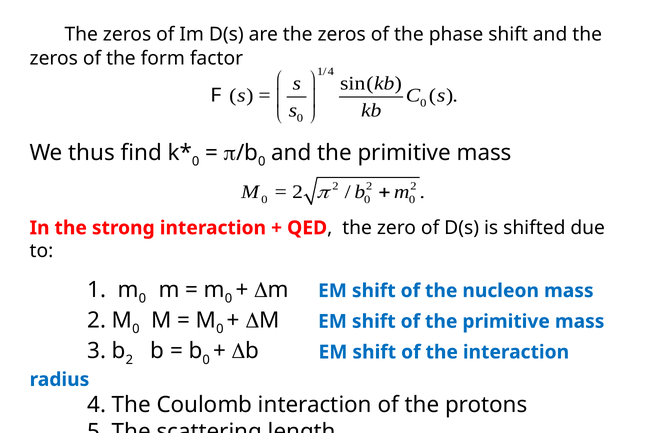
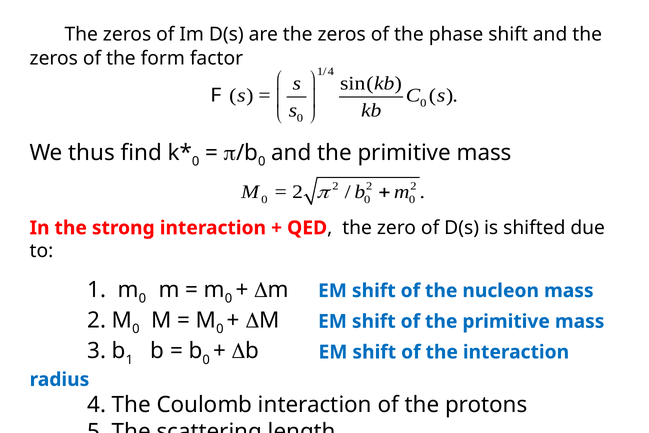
b 2: 2 -> 1 (129, 360)
